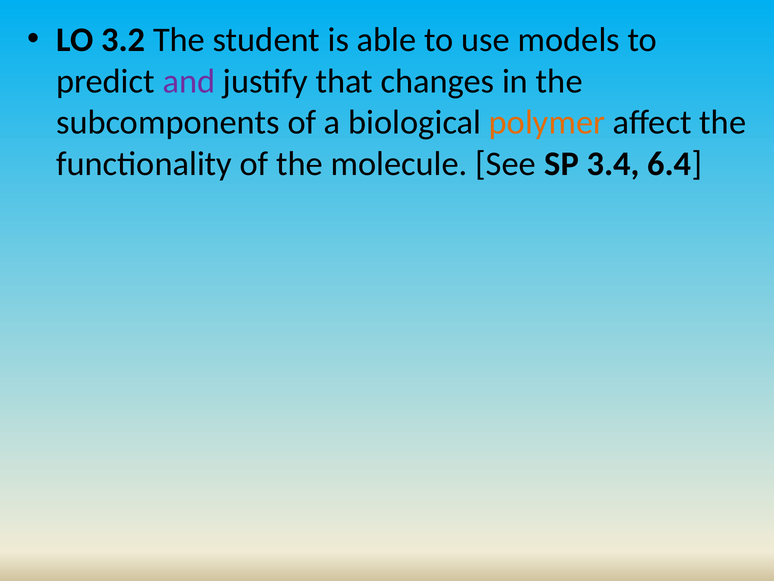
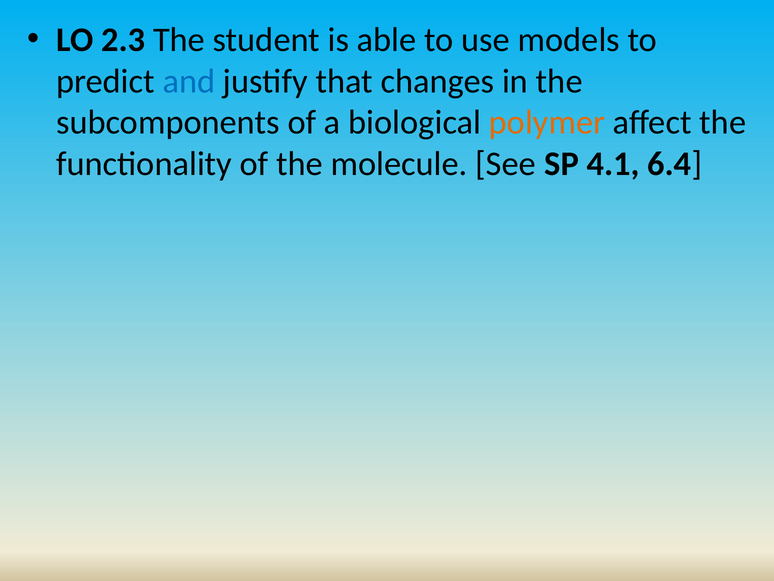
3.2: 3.2 -> 2.3 (123, 40)
and colour: purple -> blue (189, 81)
3.4: 3.4 -> 4.1 (613, 164)
